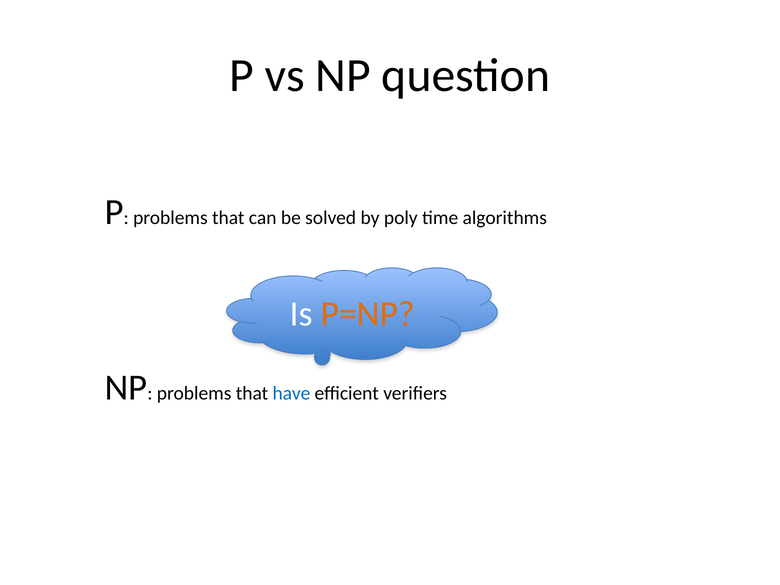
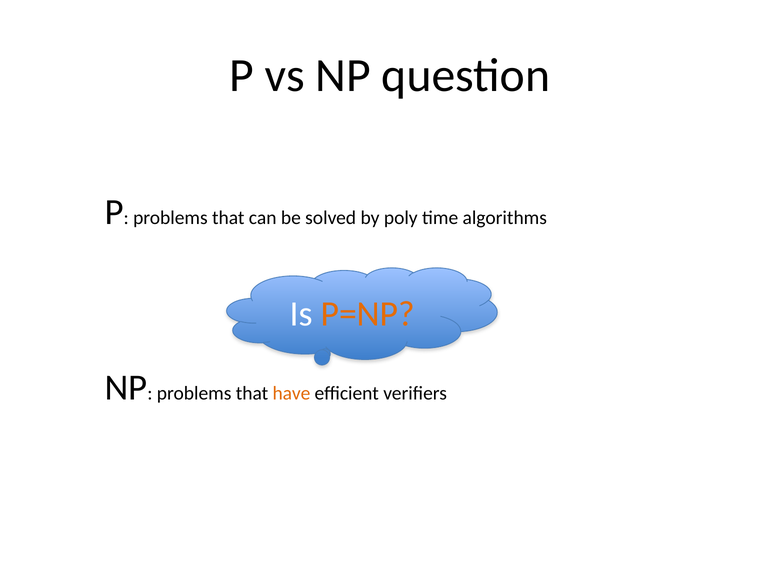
have colour: blue -> orange (291, 393)
